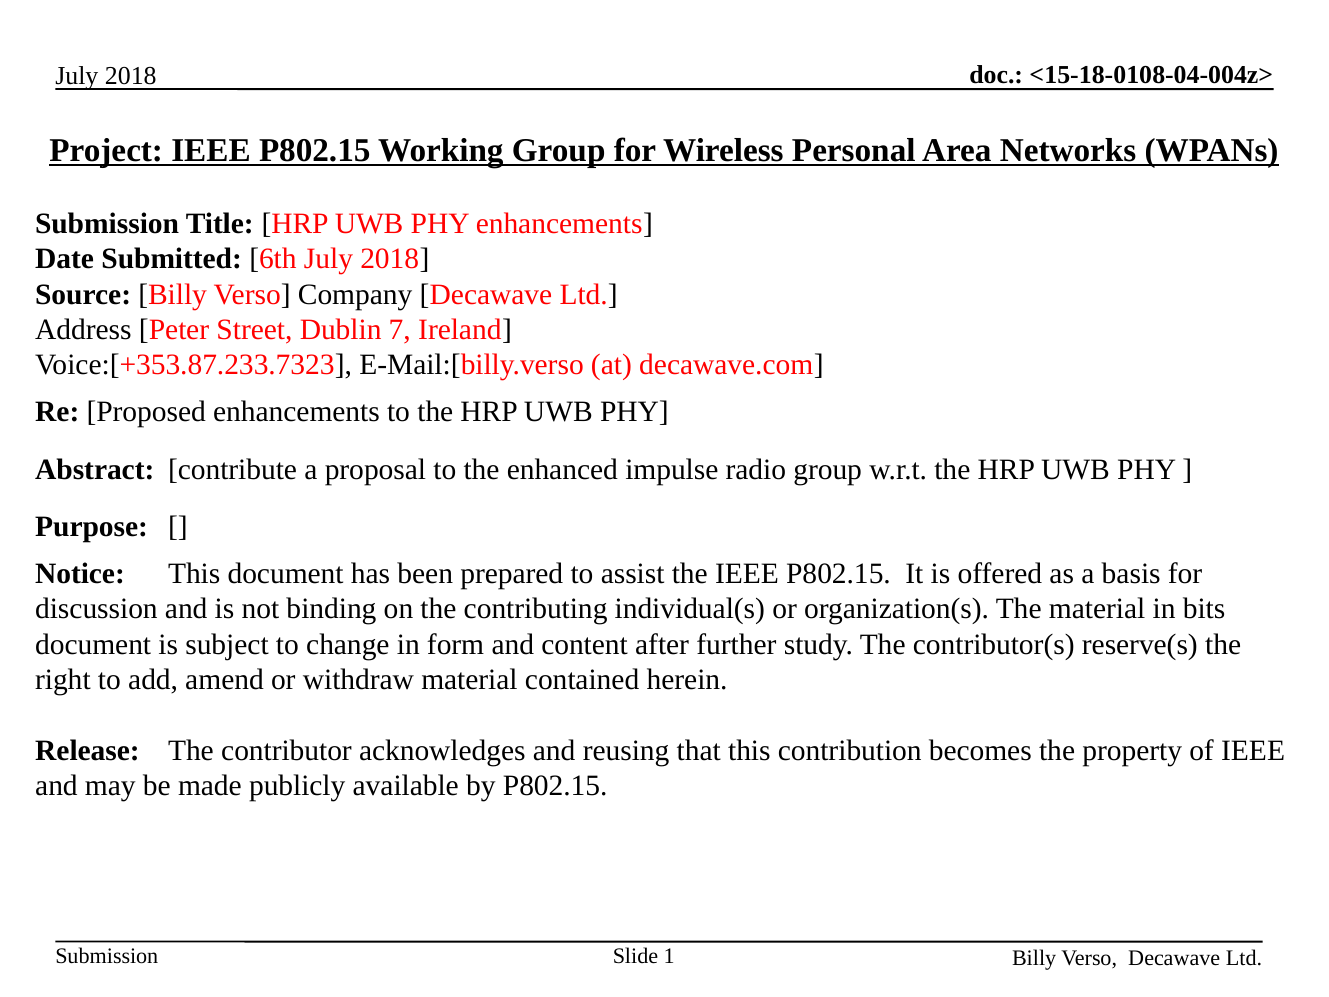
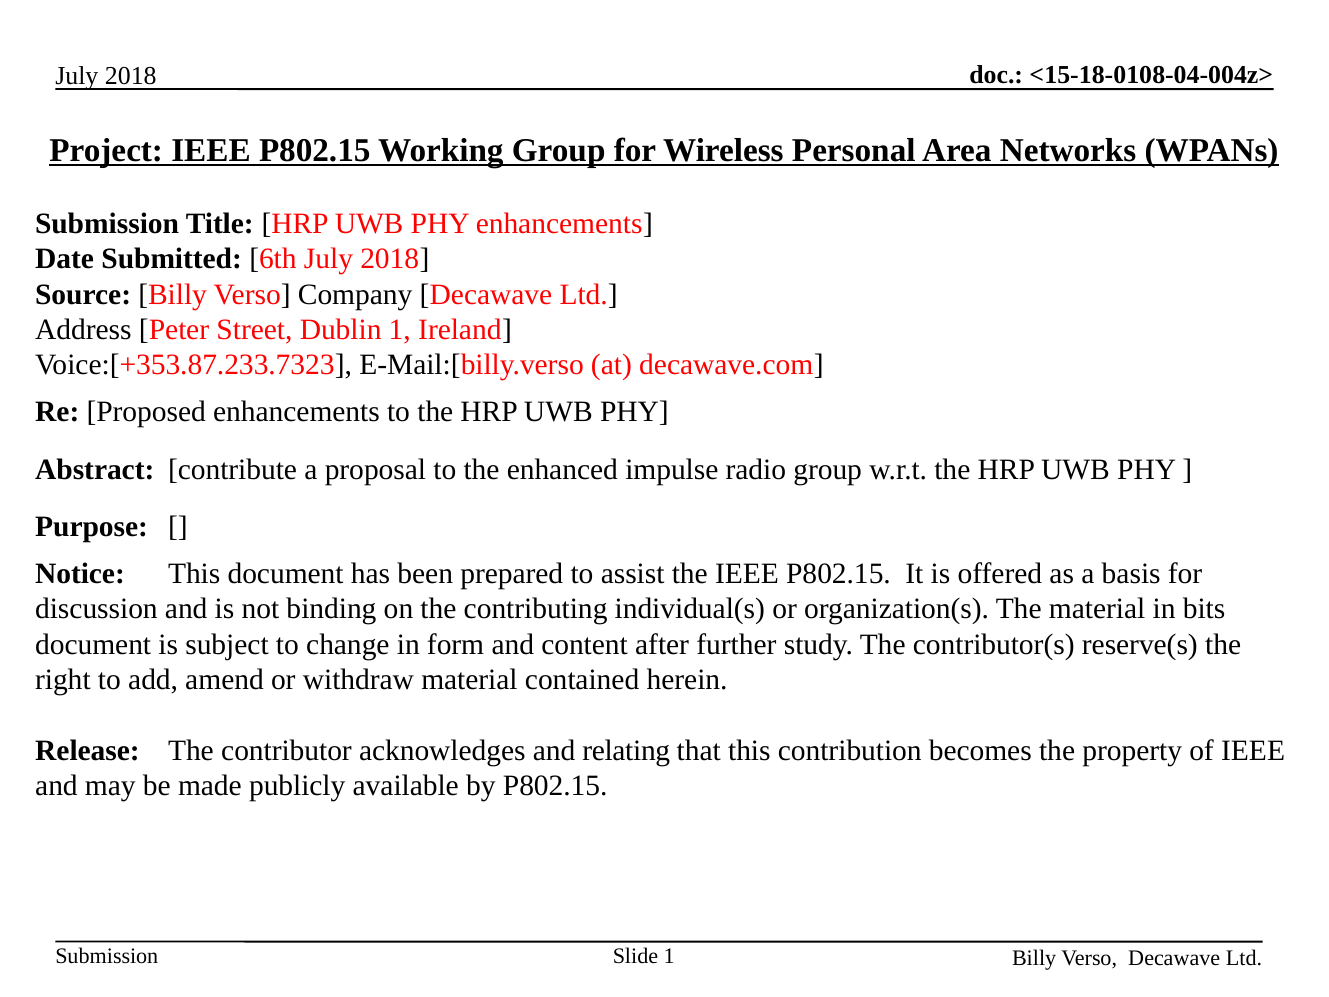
Dublin 7: 7 -> 1 (400, 330)
reusing: reusing -> relating (626, 750)
